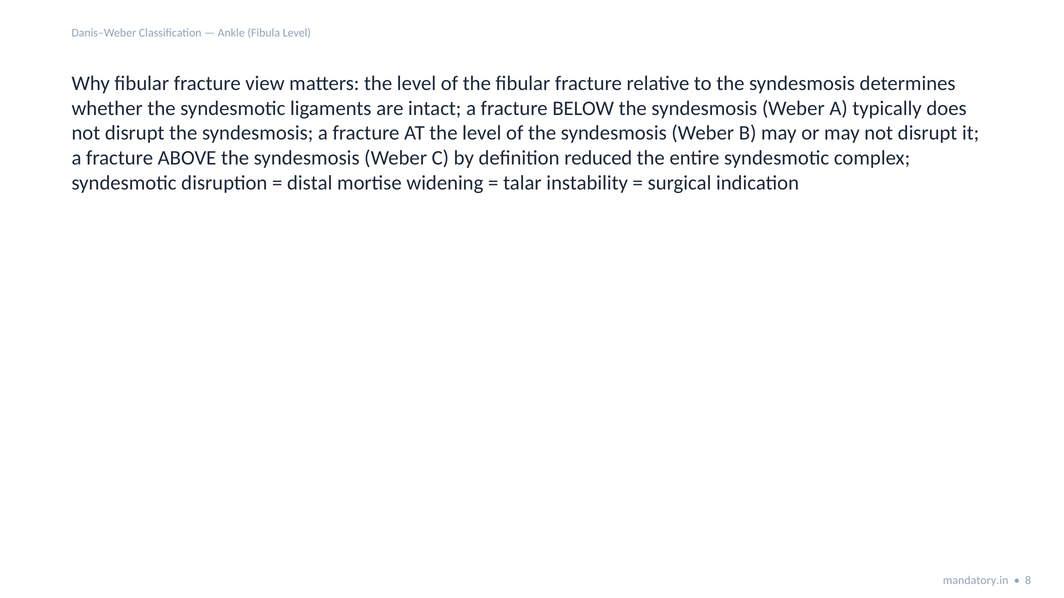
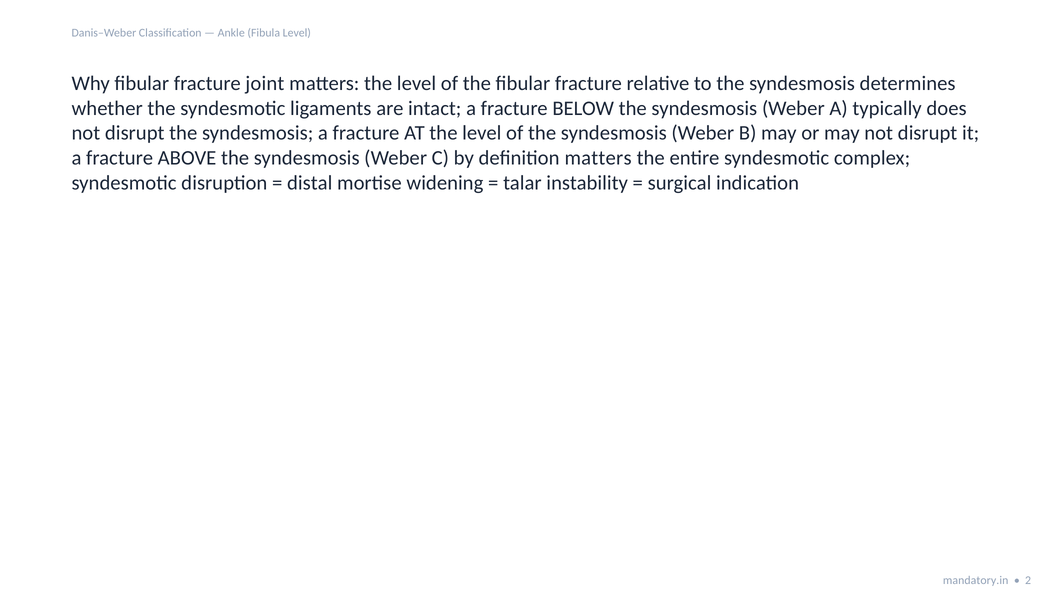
view: view -> joint (265, 83)
definition reduced: reduced -> matters (598, 158)
8: 8 -> 2 (1028, 581)
